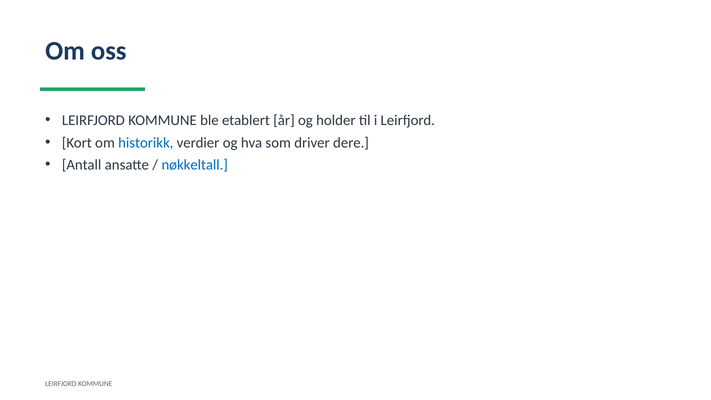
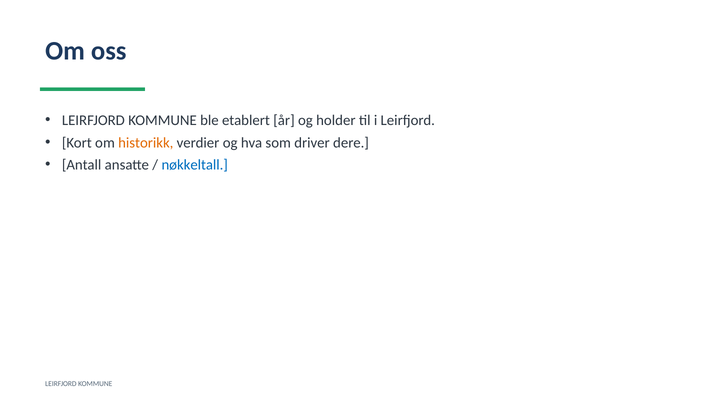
historikk colour: blue -> orange (146, 143)
